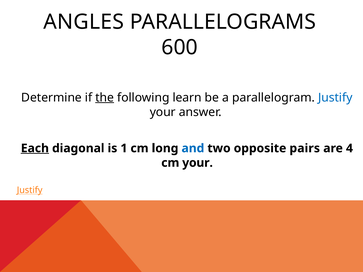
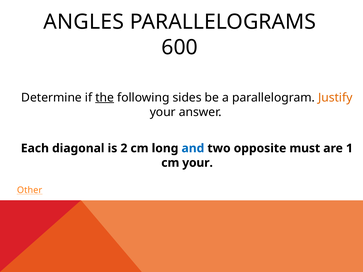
learn: learn -> sides (187, 98)
Justify colour: blue -> orange (335, 98)
Each underline: present -> none (35, 148)
1: 1 -> 2 (124, 148)
pairs: pairs -> must (305, 148)
4: 4 -> 1 (349, 148)
Justify: Justify -> Other (30, 190)
